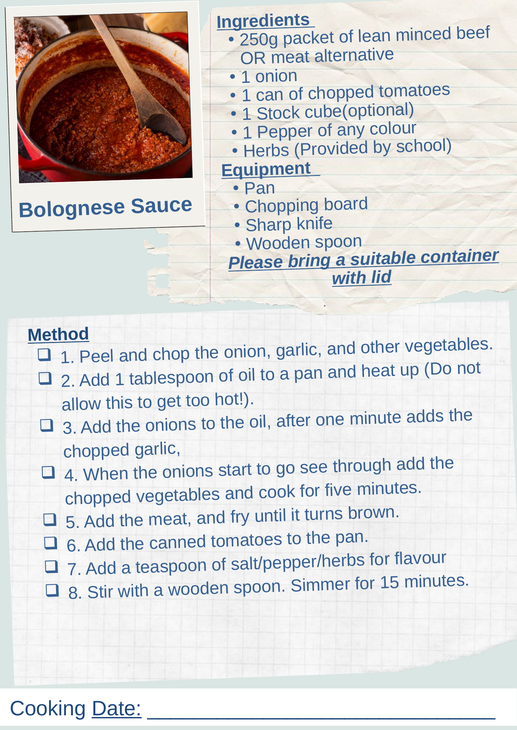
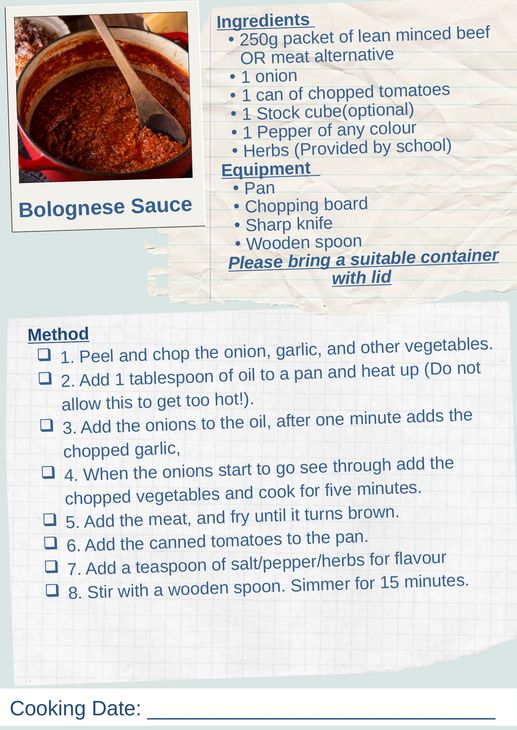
Date underline: present -> none (117, 708)
